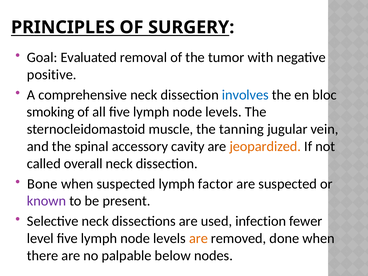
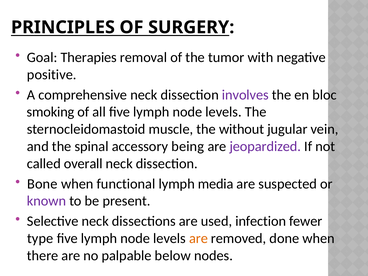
Evaluated: Evaluated -> Therapies (89, 57)
involves colour: blue -> purple (245, 95)
tanning: tanning -> without (242, 129)
cavity: cavity -> being (188, 146)
jeopardized colour: orange -> purple (265, 146)
when suspected: suspected -> functional (126, 184)
factor: factor -> media (216, 184)
level: level -> type (40, 238)
